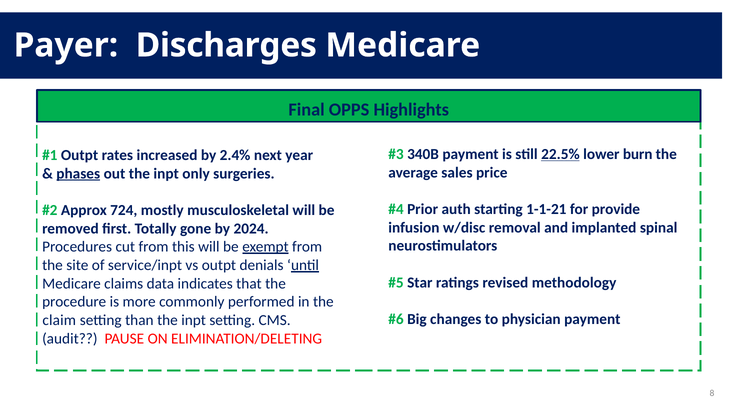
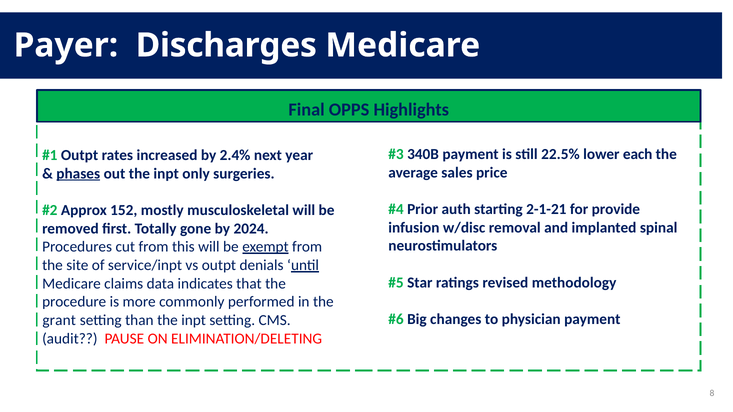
22.5% underline: present -> none (560, 154)
burn: burn -> each (638, 154)
1-1-21: 1-1-21 -> 2-1-21 (546, 209)
724: 724 -> 152 (124, 210)
claim: claim -> grant (59, 320)
